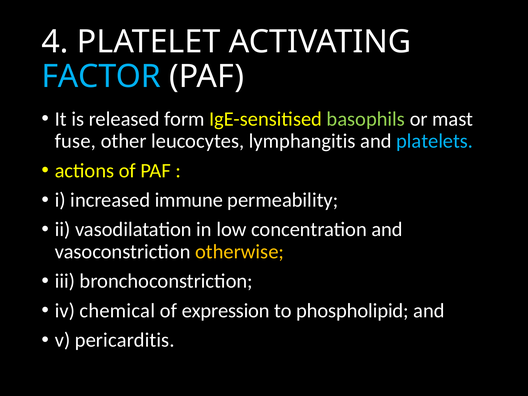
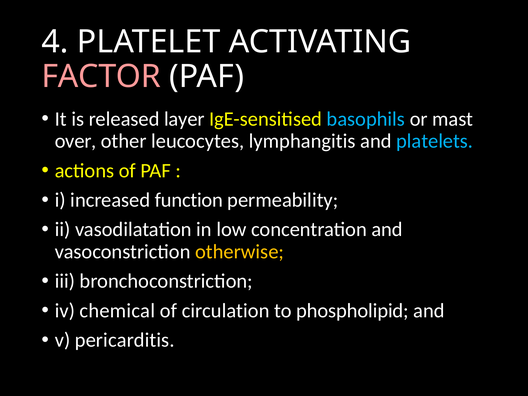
FACTOR colour: light blue -> pink (101, 77)
form: form -> layer (184, 119)
basophils colour: light green -> light blue (366, 119)
fuse: fuse -> over (76, 141)
immune: immune -> function (189, 200)
expression: expression -> circulation (226, 311)
